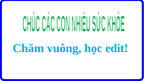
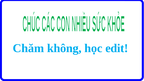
vuông: vuông -> không (64, 48)
